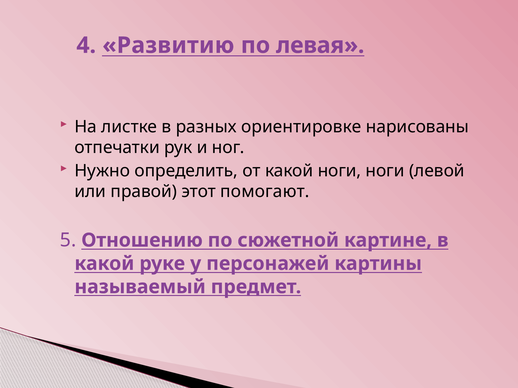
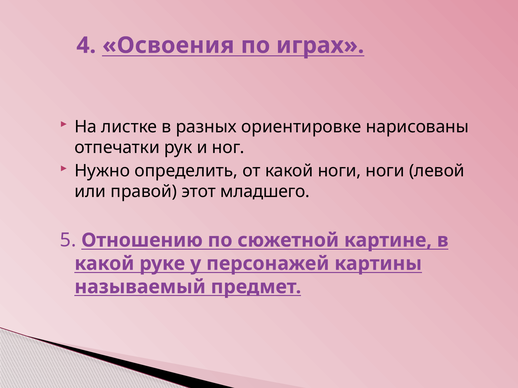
Развитию: Развитию -> Освоения (168, 45)
левая: левая -> играх (320, 45)
помогают: помогают -> младшего (265, 192)
